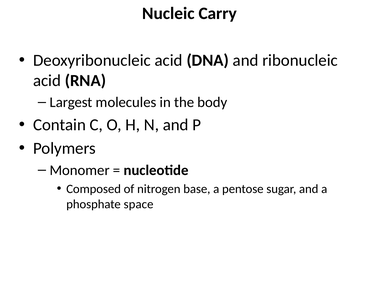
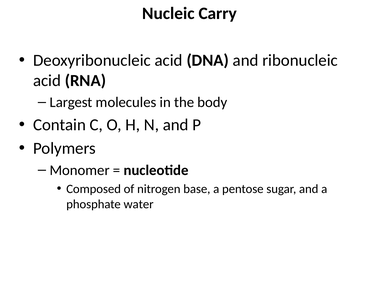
space: space -> water (139, 204)
